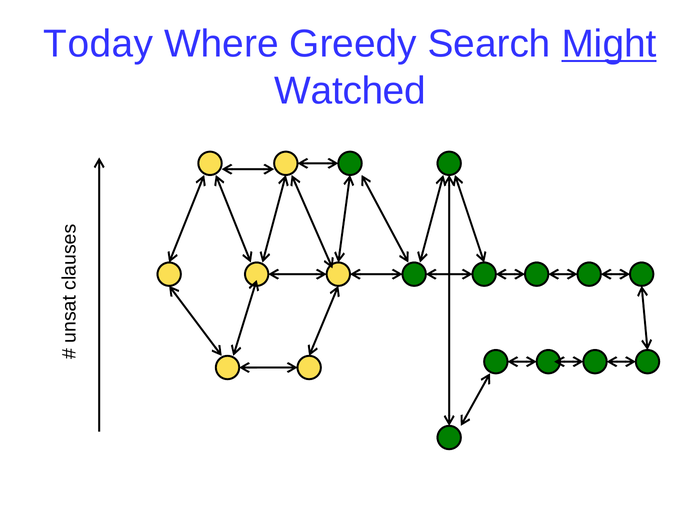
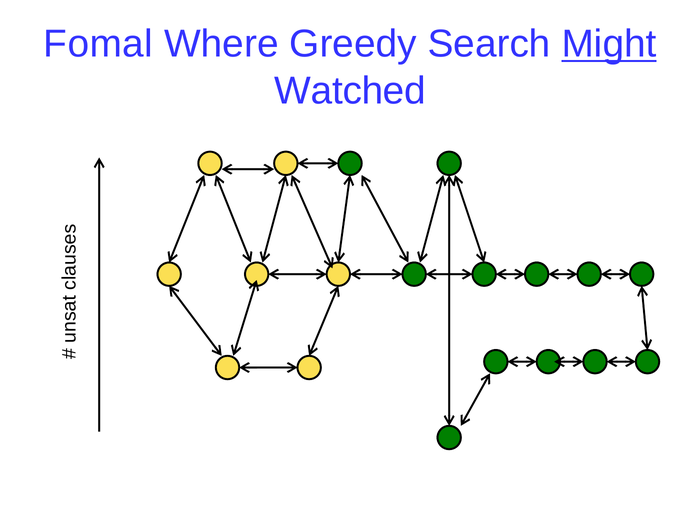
Today: Today -> Fomal (98, 44)
